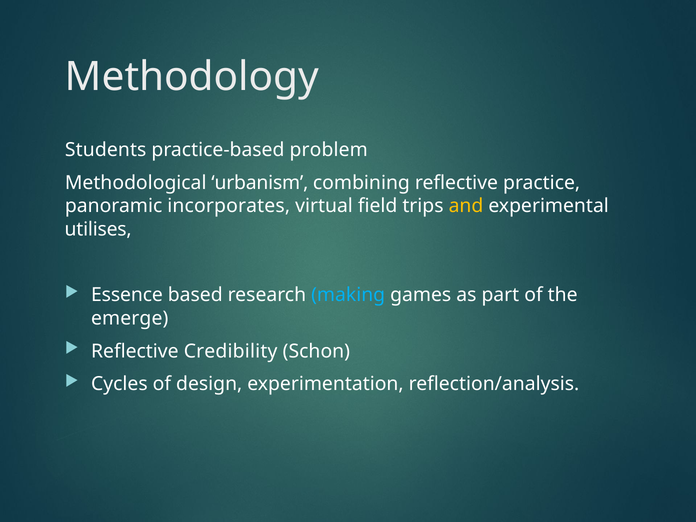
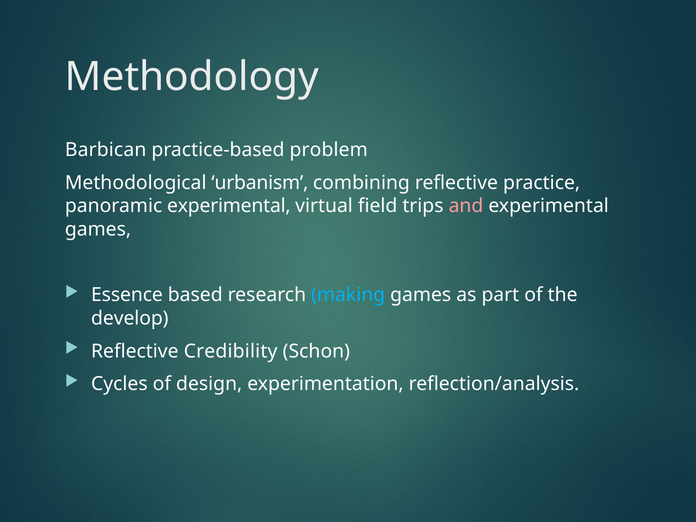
Students: Students -> Barbican (106, 150)
panoramic incorporates: incorporates -> experimental (229, 206)
and colour: yellow -> pink (466, 206)
utilises: utilises -> games (98, 229)
emerge: emerge -> develop (130, 318)
